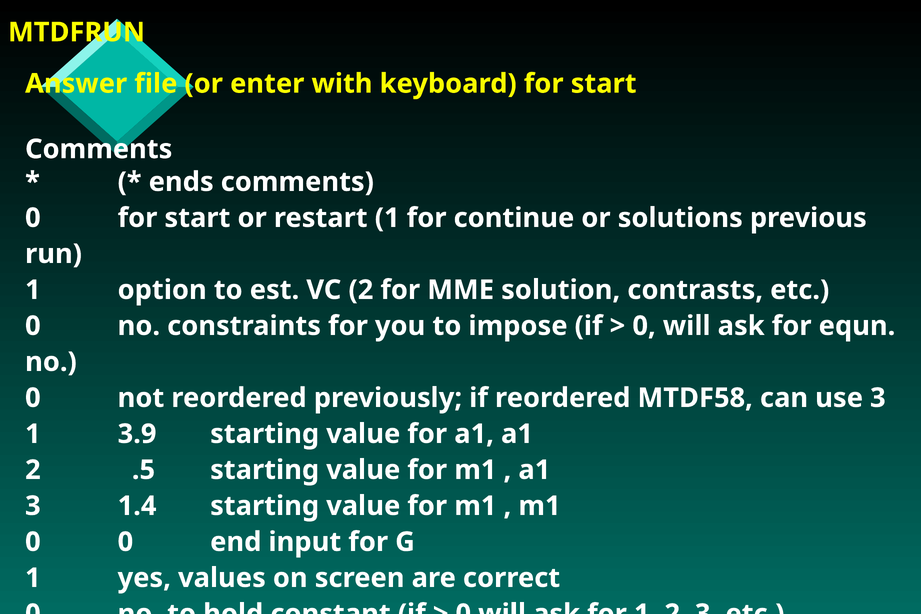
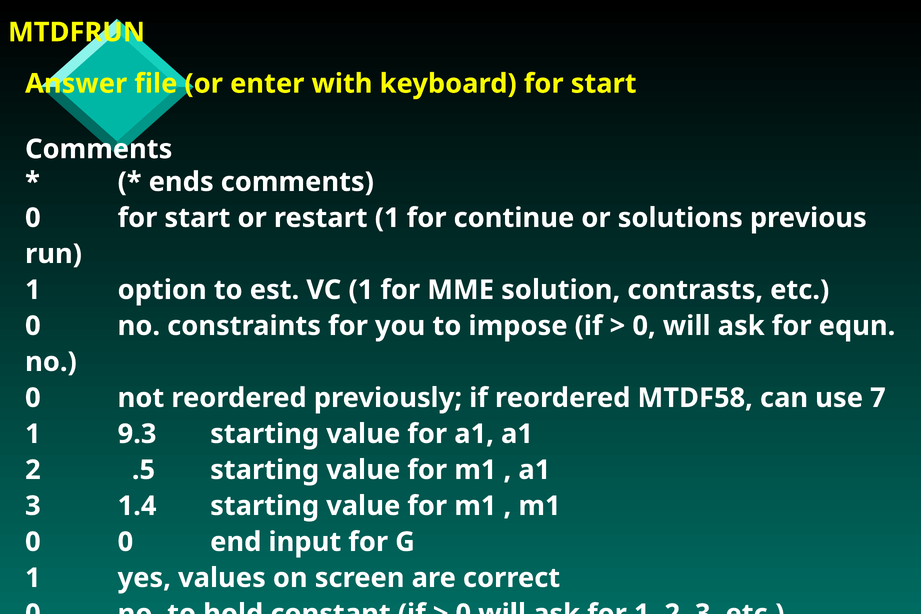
VC 2: 2 -> 1 (361, 290)
use 3: 3 -> 7 (878, 398)
3.9: 3.9 -> 9.3 (137, 434)
